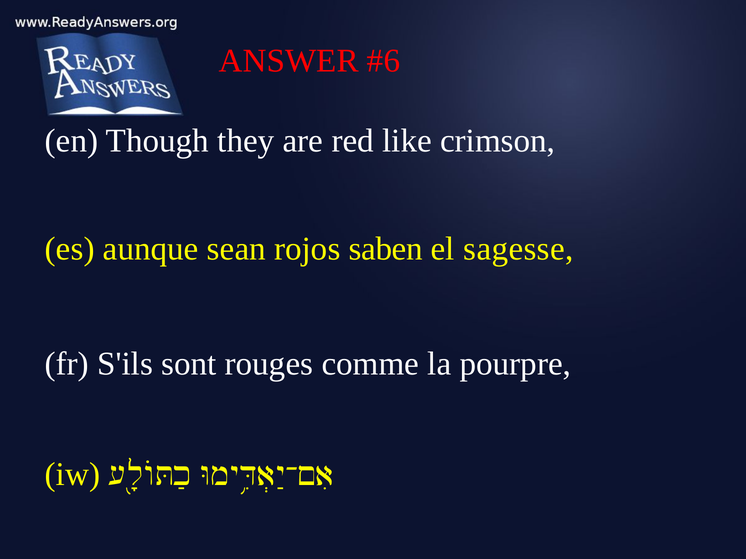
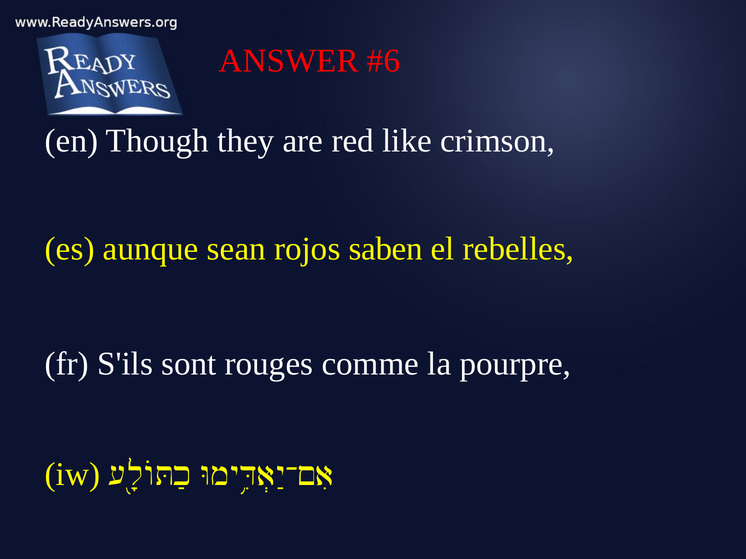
sagesse: sagesse -> rebelles (519, 249)
